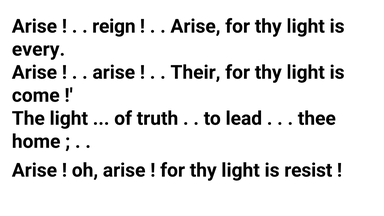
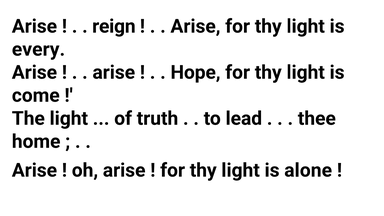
Their: Their -> Hope (196, 72)
resist: resist -> alone (308, 170)
